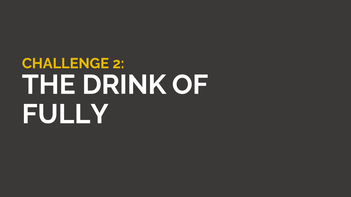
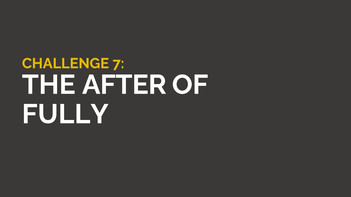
2: 2 -> 7 (118, 64)
DRINK: DRINK -> AFTER (124, 85)
